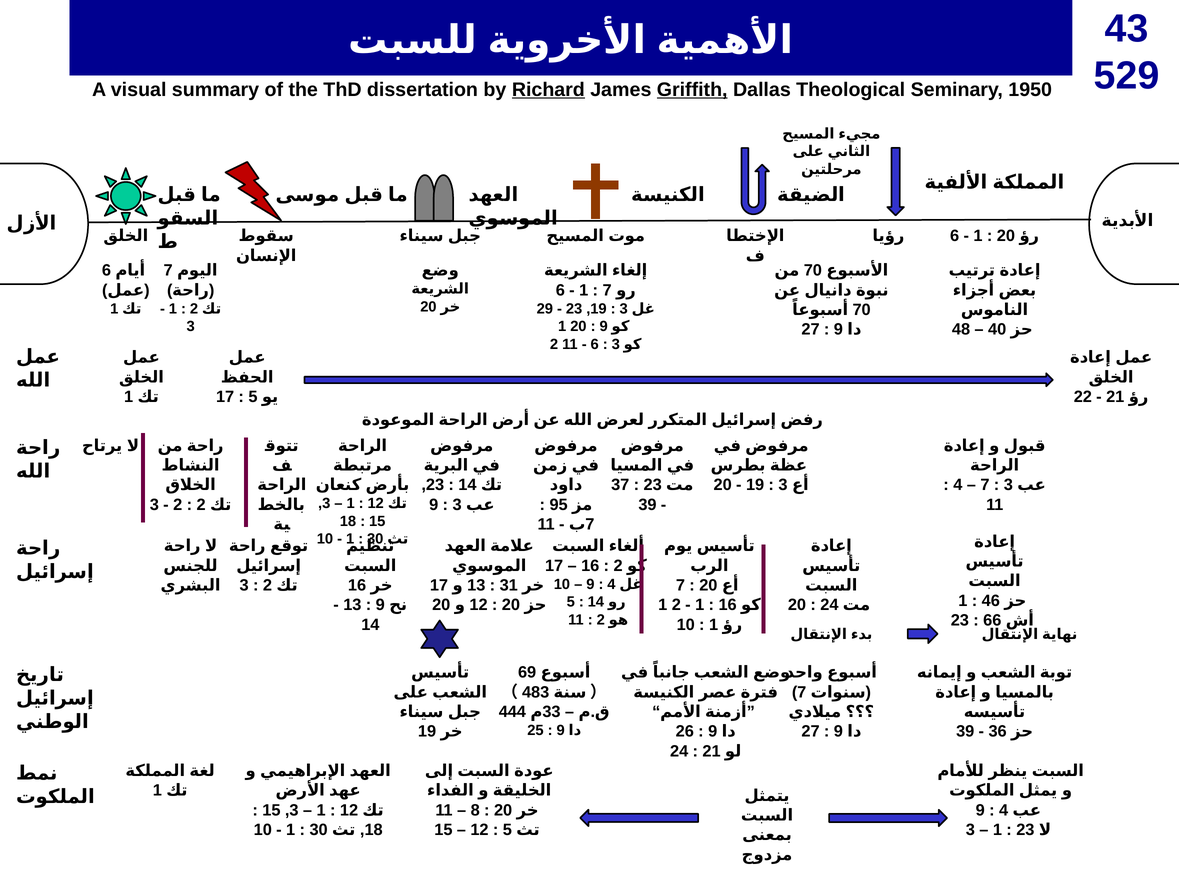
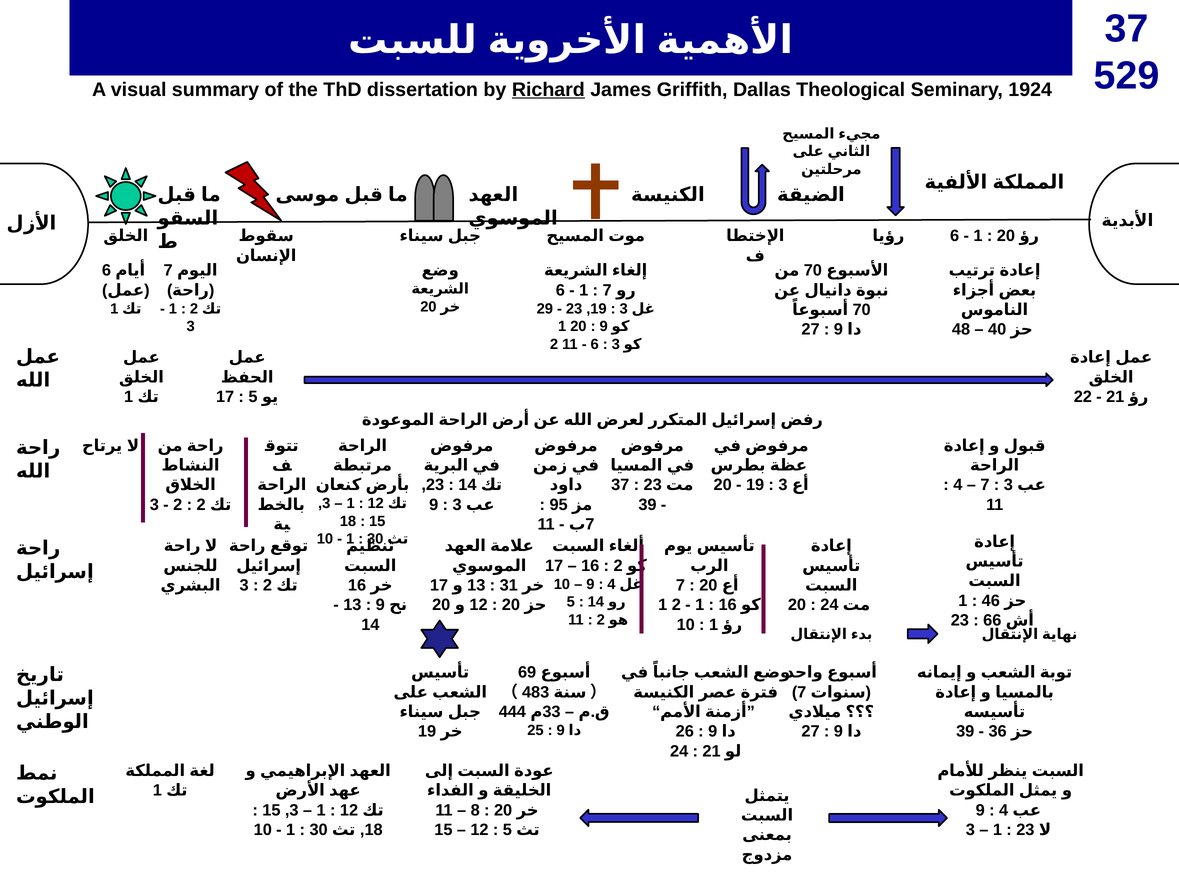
43: 43 -> 37 (1127, 29)
Griffith underline: present -> none (692, 90)
1950: 1950 -> 1924 (1030, 90)
